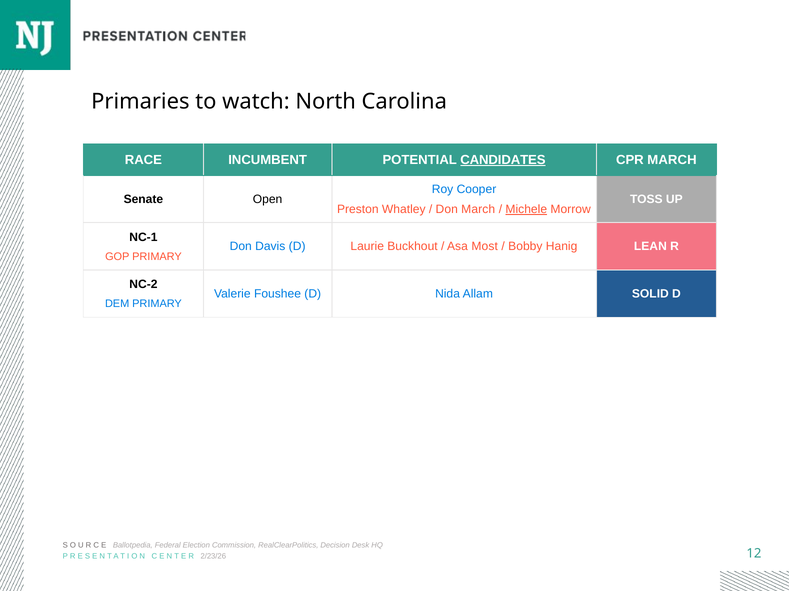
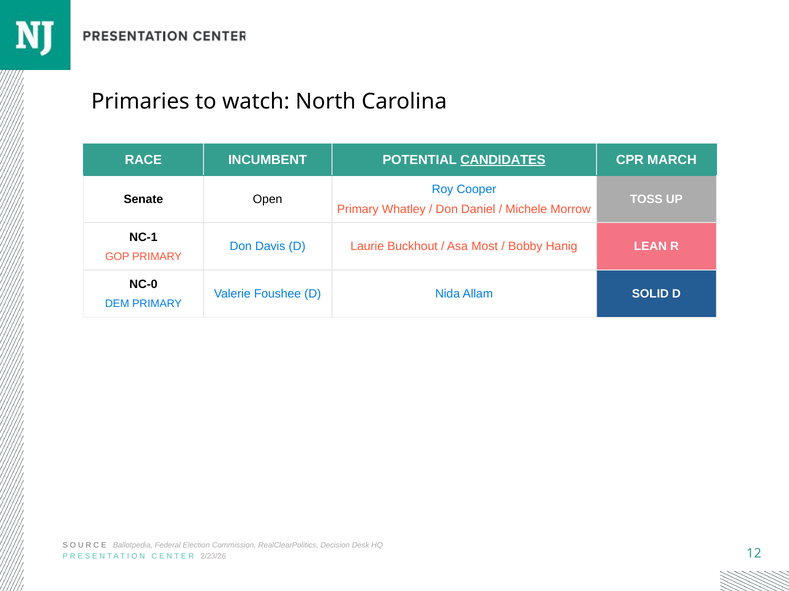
Preston: Preston -> Primary (358, 209)
Don March: March -> Daniel (478, 209)
Michele underline: present -> none (526, 209)
NC-2: NC-2 -> NC-0 (143, 285)
